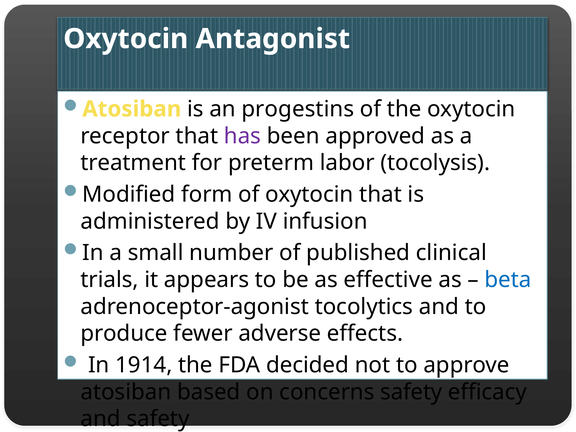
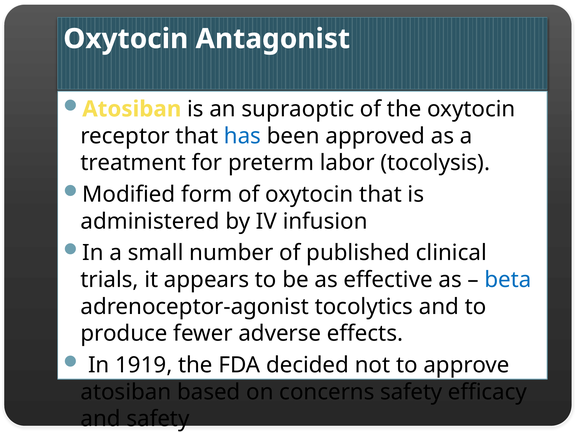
progestins: progestins -> supraoptic (298, 109)
has colour: purple -> blue (242, 136)
1914: 1914 -> 1919 (144, 365)
